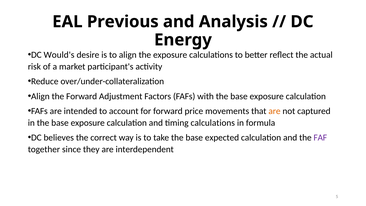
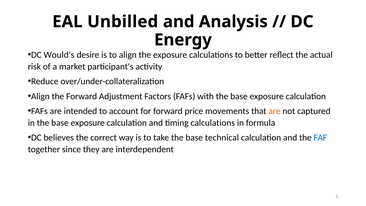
Previous: Previous -> Unbilled (123, 22)
expected: expected -> technical (222, 138)
FAF colour: purple -> blue (320, 138)
